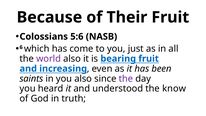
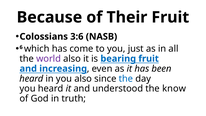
5:6: 5:6 -> 3:6 (77, 37)
saints: saints -> heard (31, 79)
the colour: purple -> blue (126, 79)
